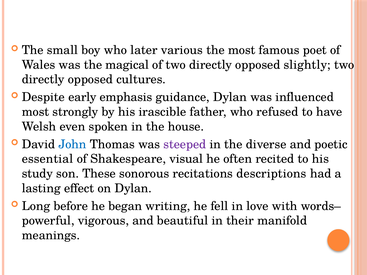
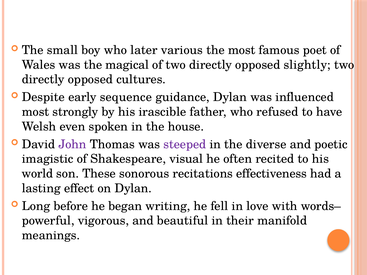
emphasis: emphasis -> sequence (126, 97)
John colour: blue -> purple (72, 144)
essential: essential -> imagistic (48, 159)
study: study -> world (37, 174)
descriptions: descriptions -> effectiveness (272, 174)
